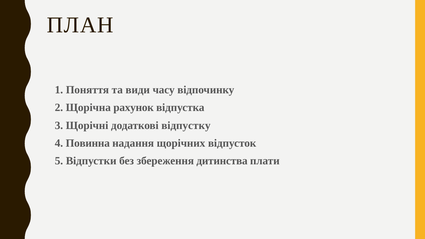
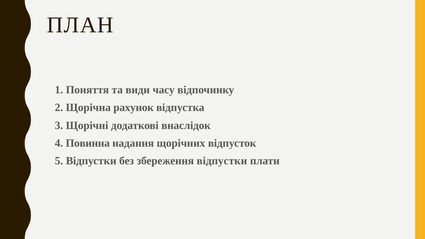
відпустку: відпустку -> внаслідок (186, 125)
збереження дитинства: дитинства -> відпустки (222, 161)
